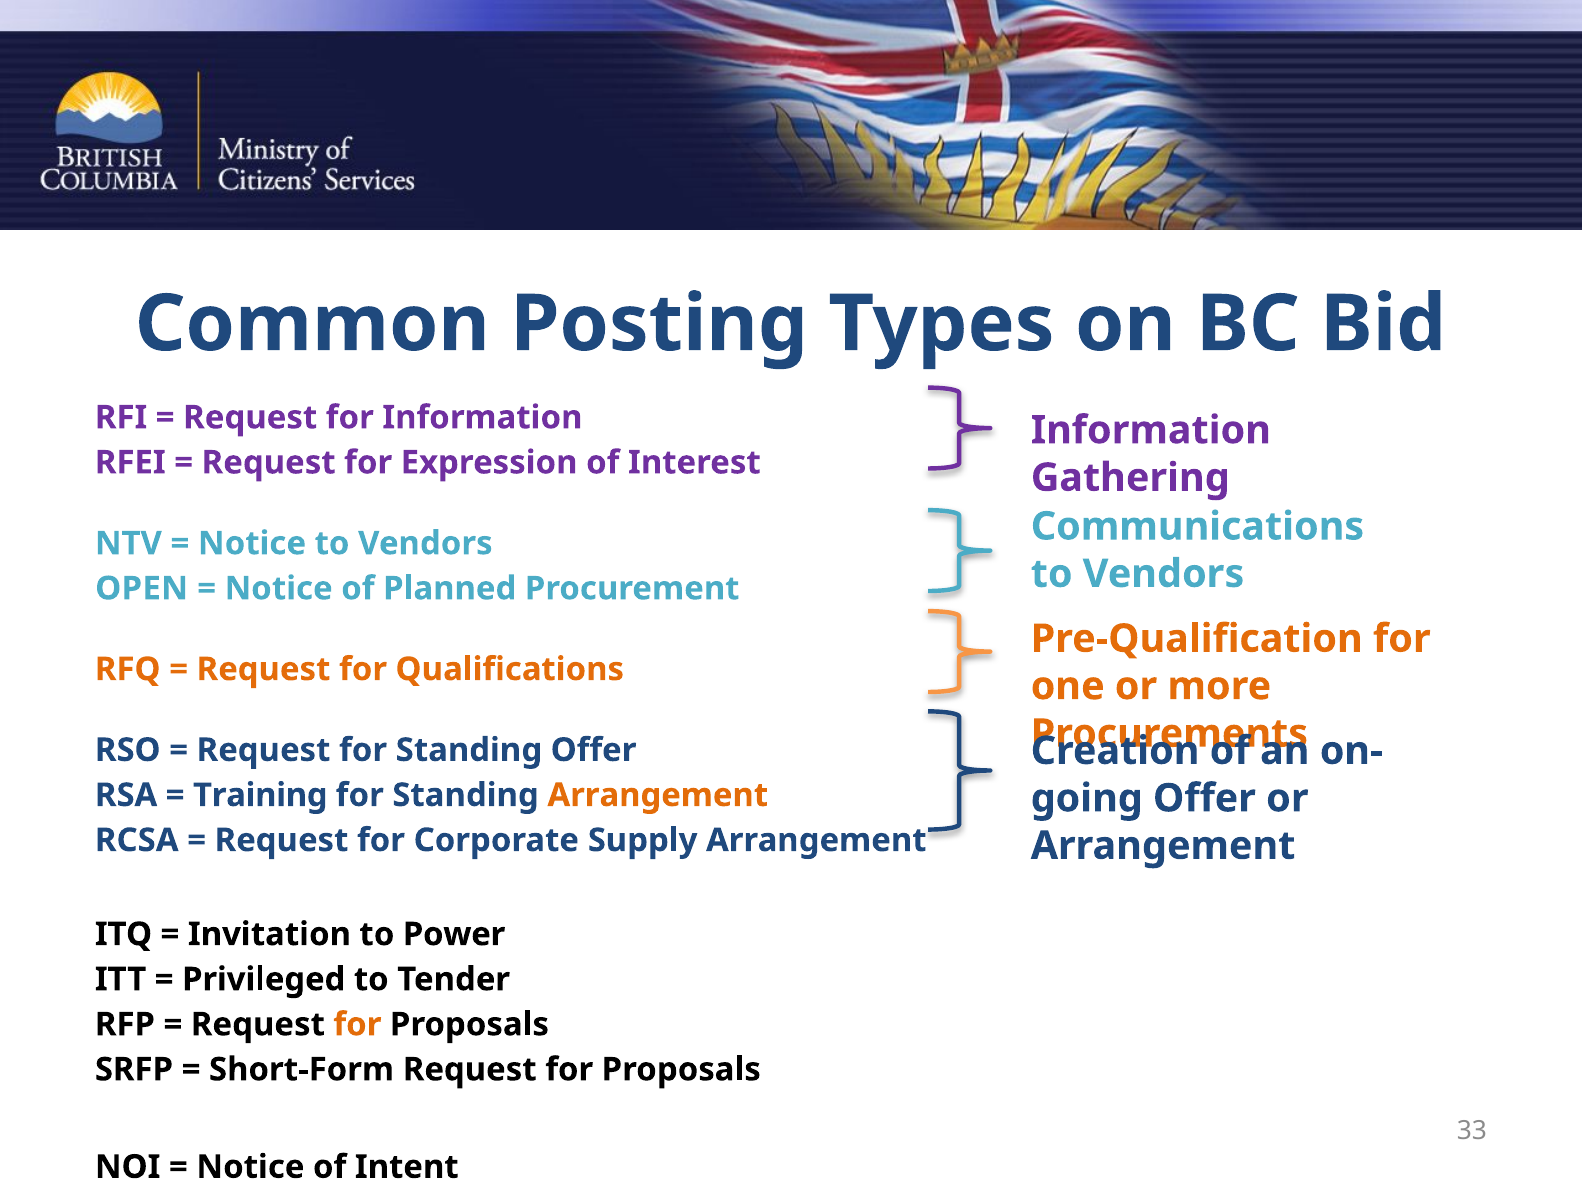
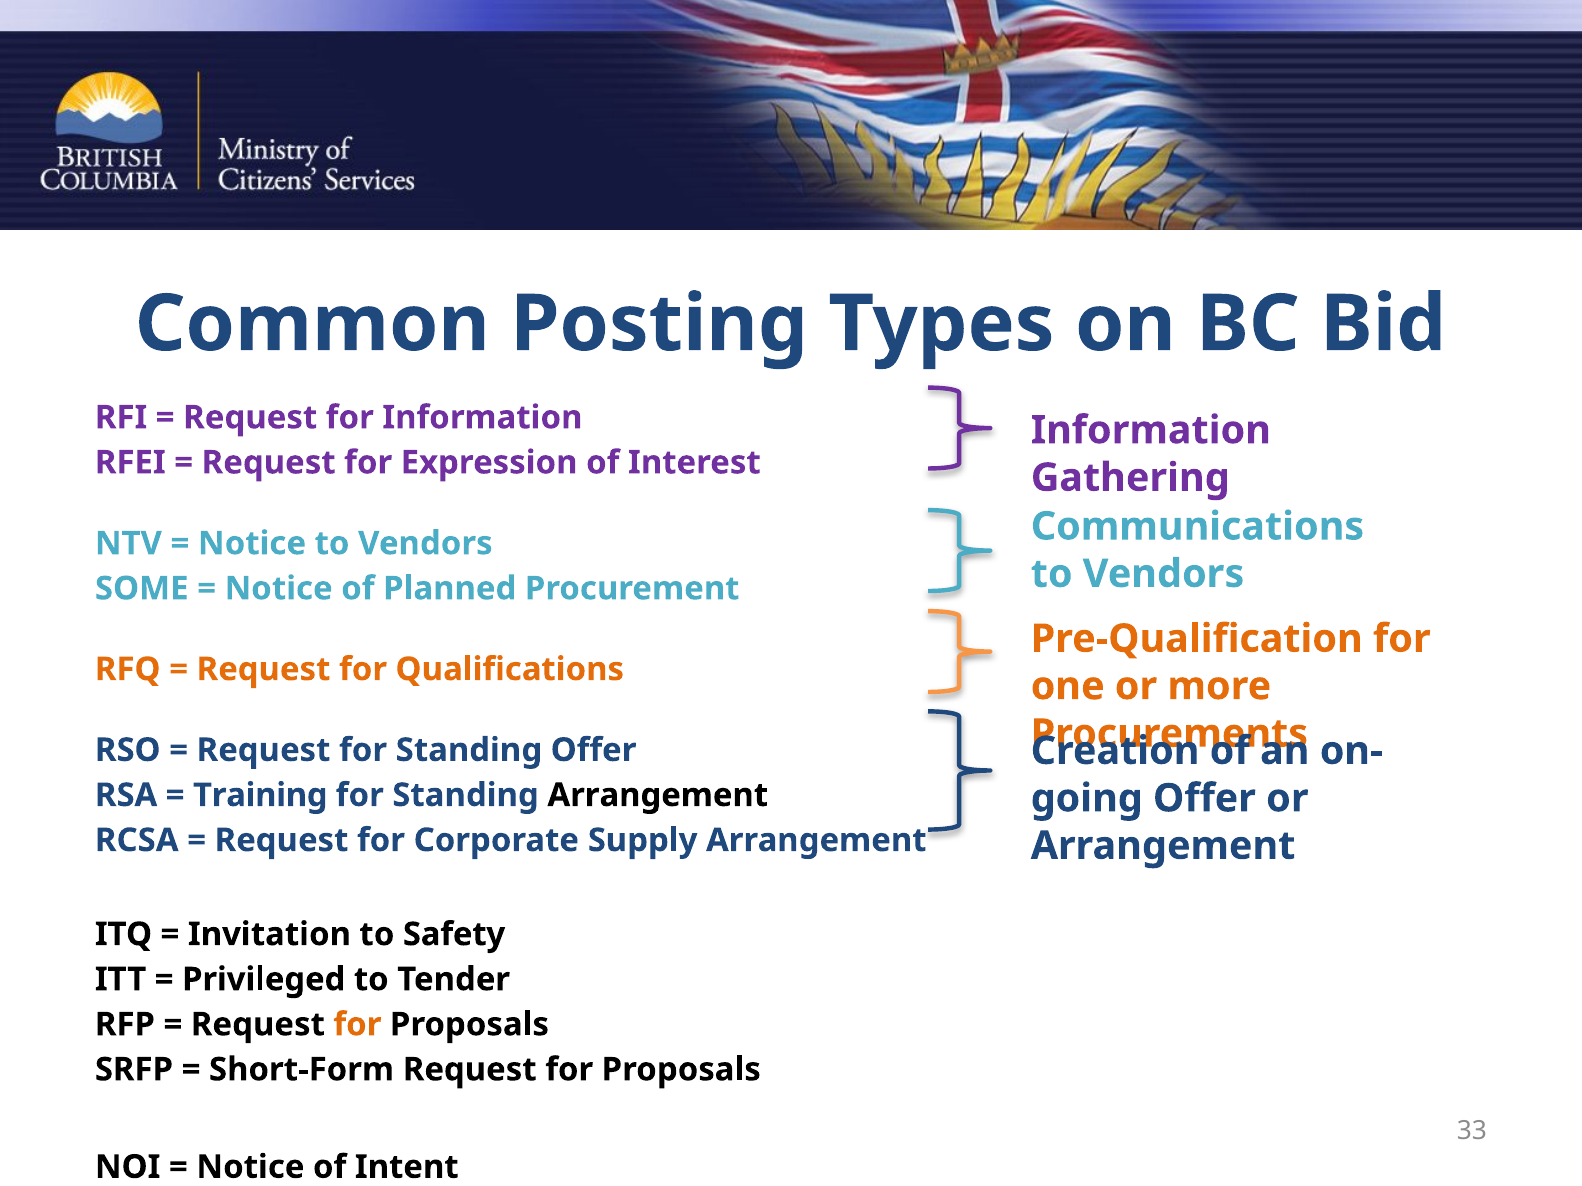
OPEN: OPEN -> SOME (142, 589)
Arrangement colour: orange -> black (658, 796)
Power: Power -> Safety (454, 935)
